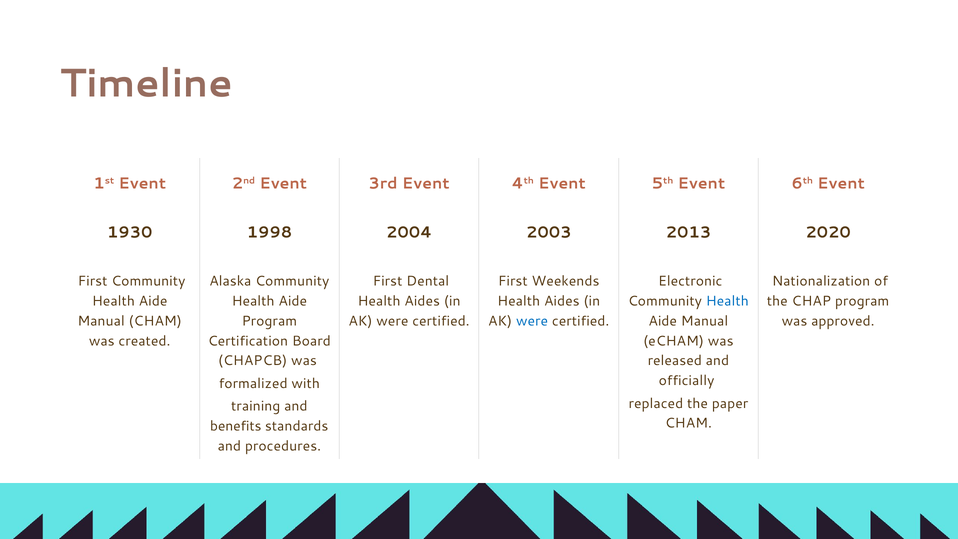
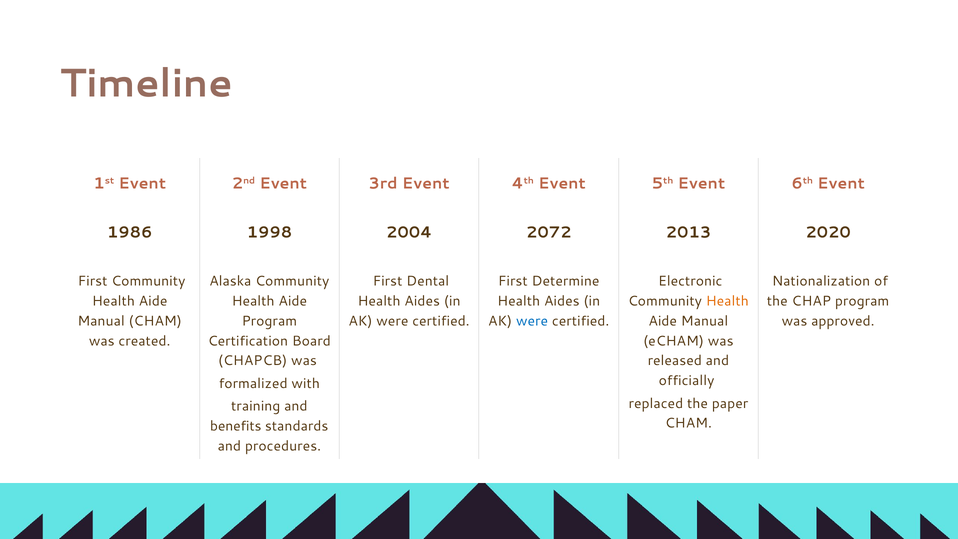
1930: 1930 -> 1986 (130, 232)
2003: 2003 -> 2072 (549, 232)
Weekends: Weekends -> Determine (566, 281)
Health colour: blue -> orange (727, 301)
